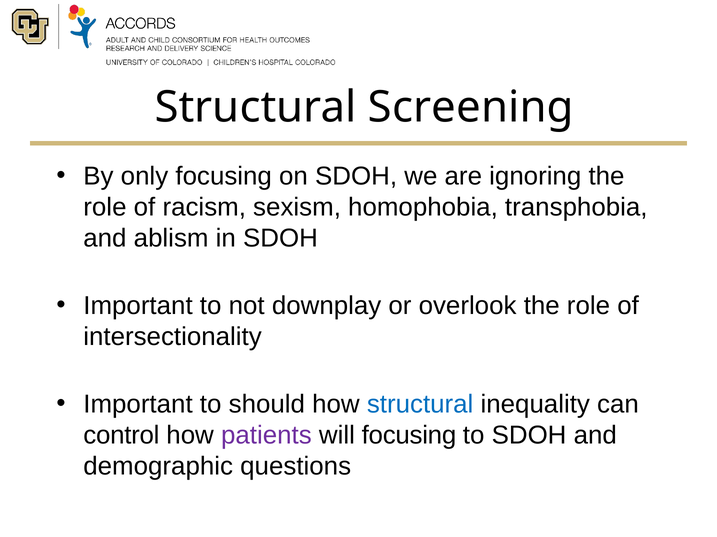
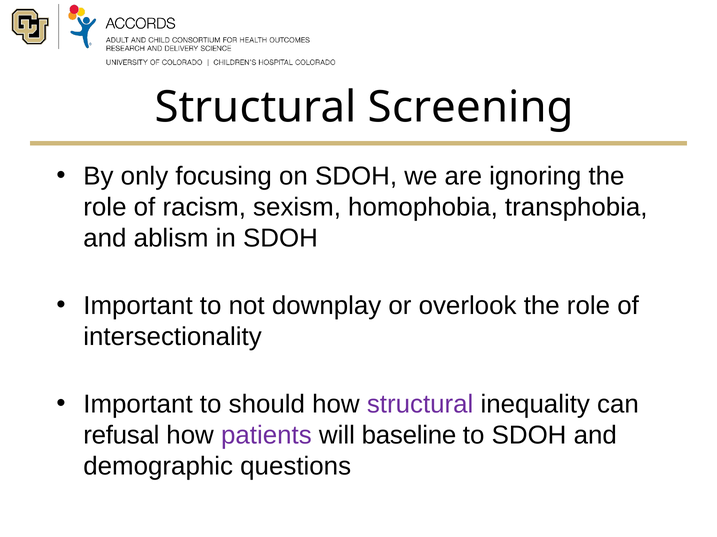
structural colour: blue -> purple (420, 405)
control: control -> refusal (121, 436)
will focusing: focusing -> baseline (409, 436)
